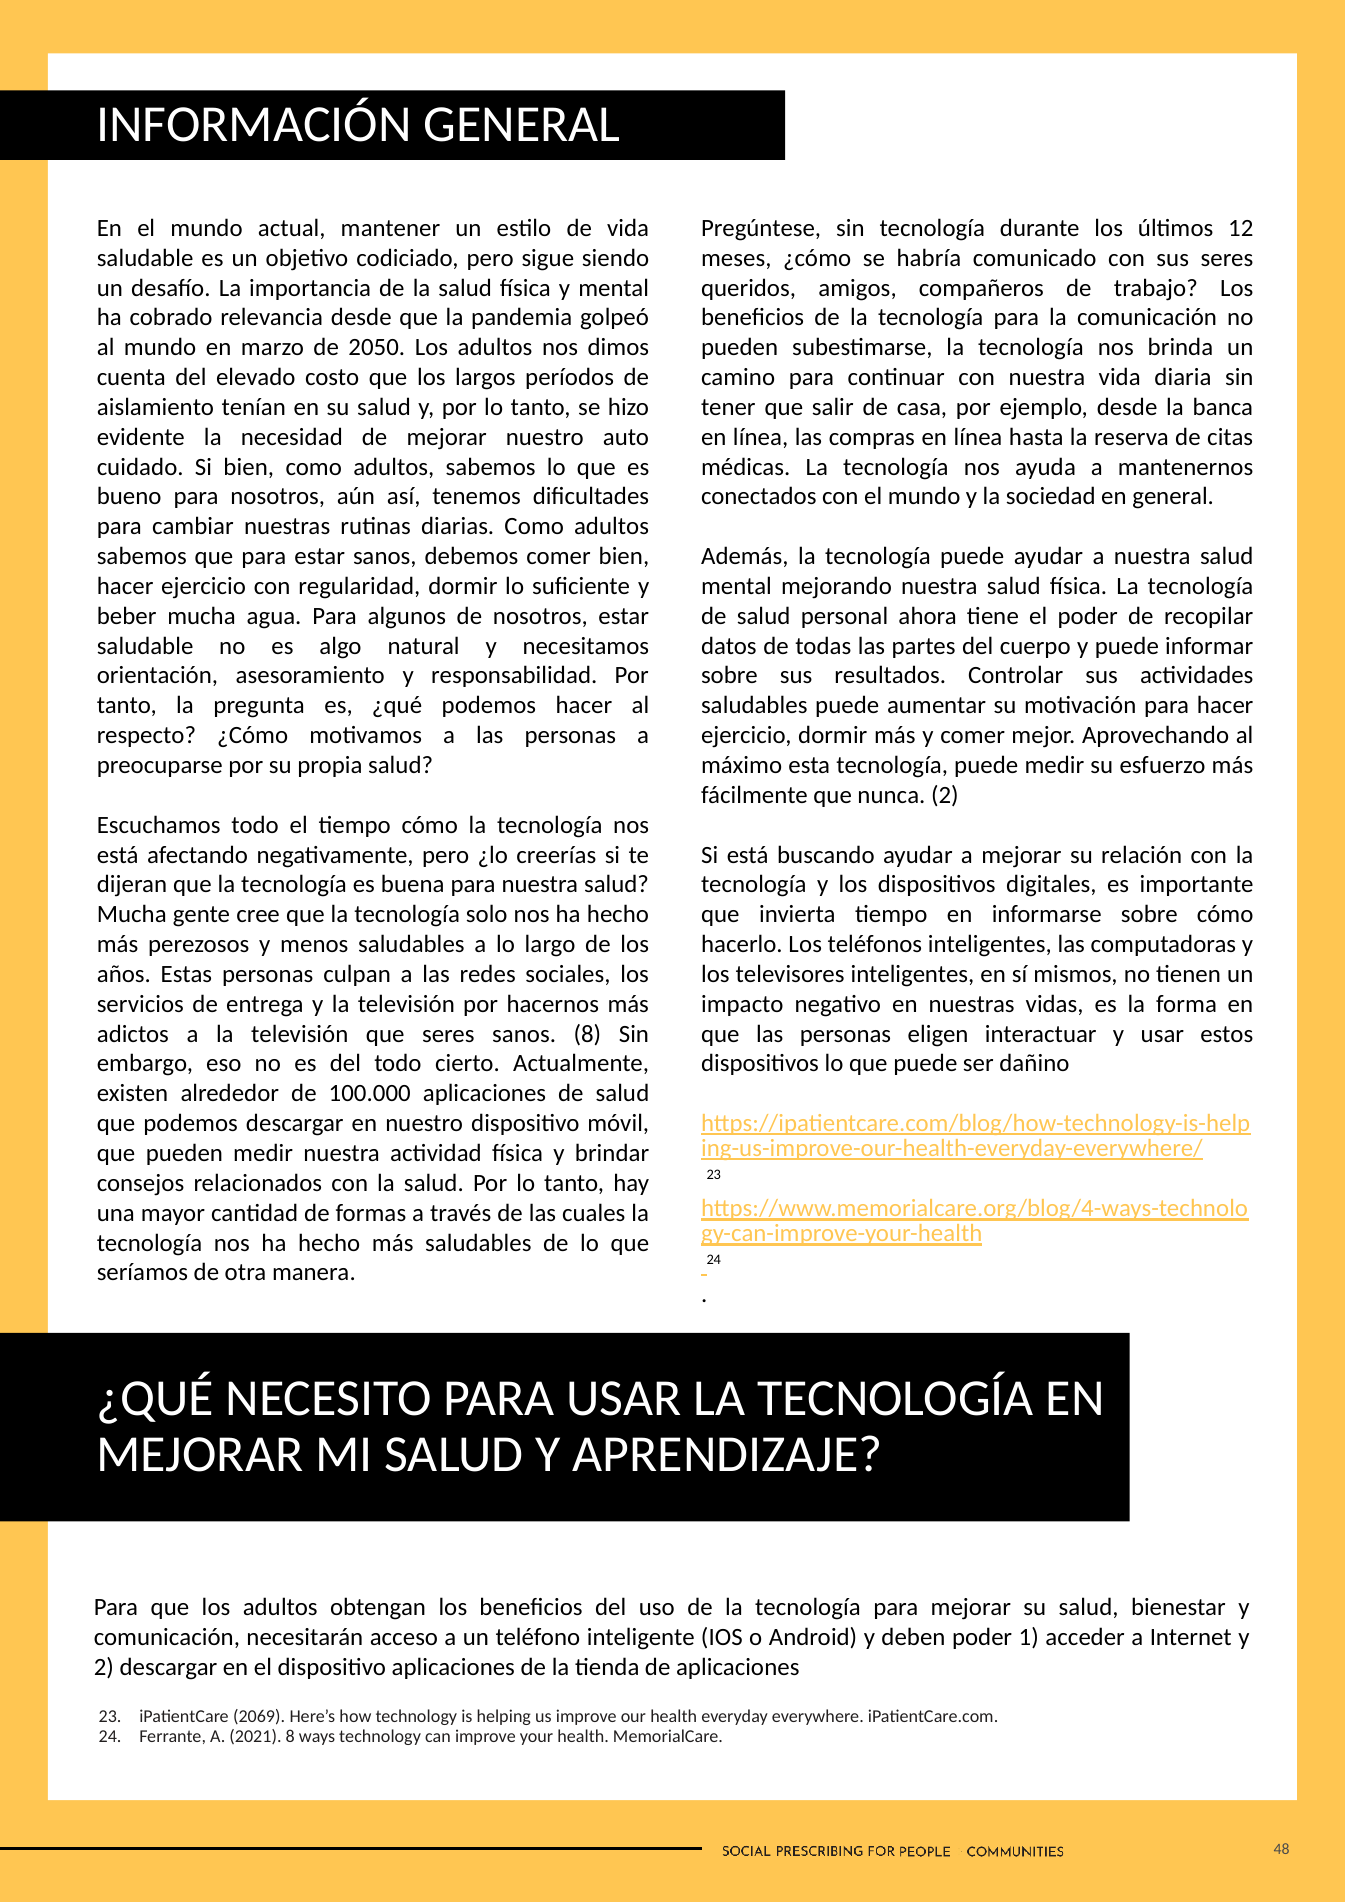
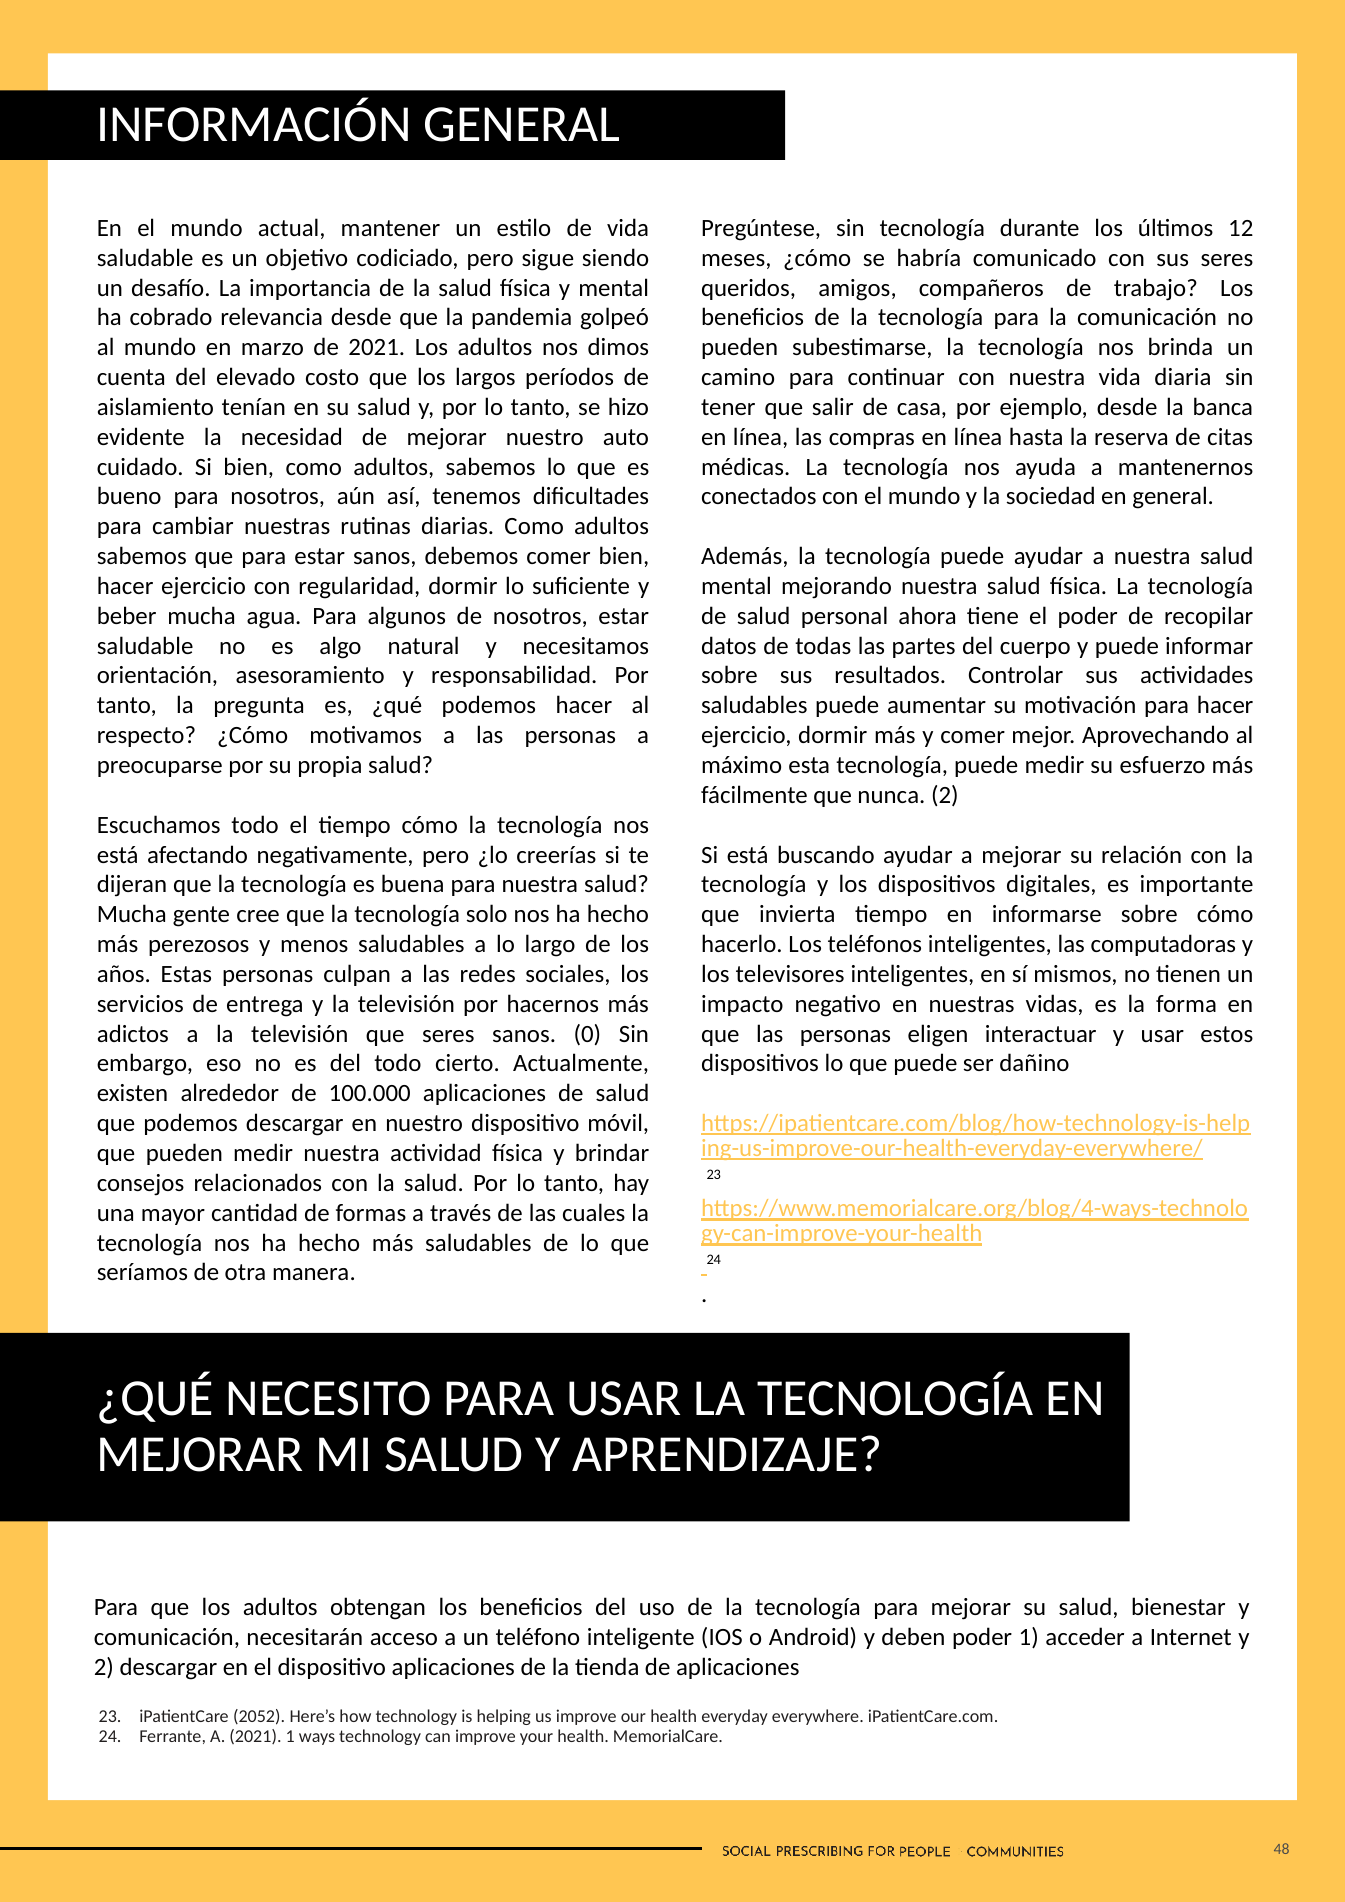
de 2050: 2050 -> 2021 (377, 348)
sanos 8: 8 -> 0 (587, 1034)
2069: 2069 -> 2052 (259, 1717)
2021 8: 8 -> 1 (290, 1736)
